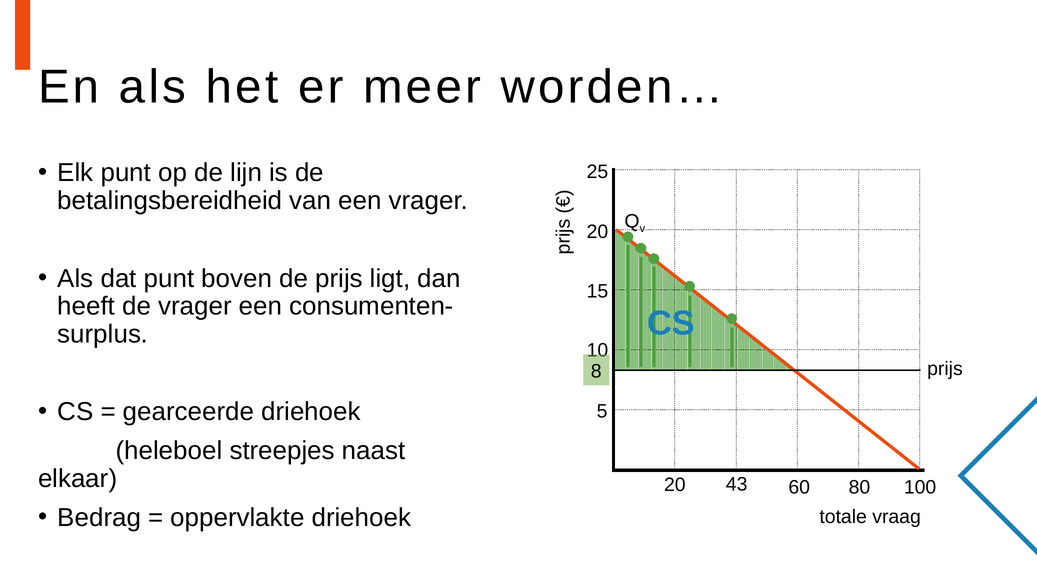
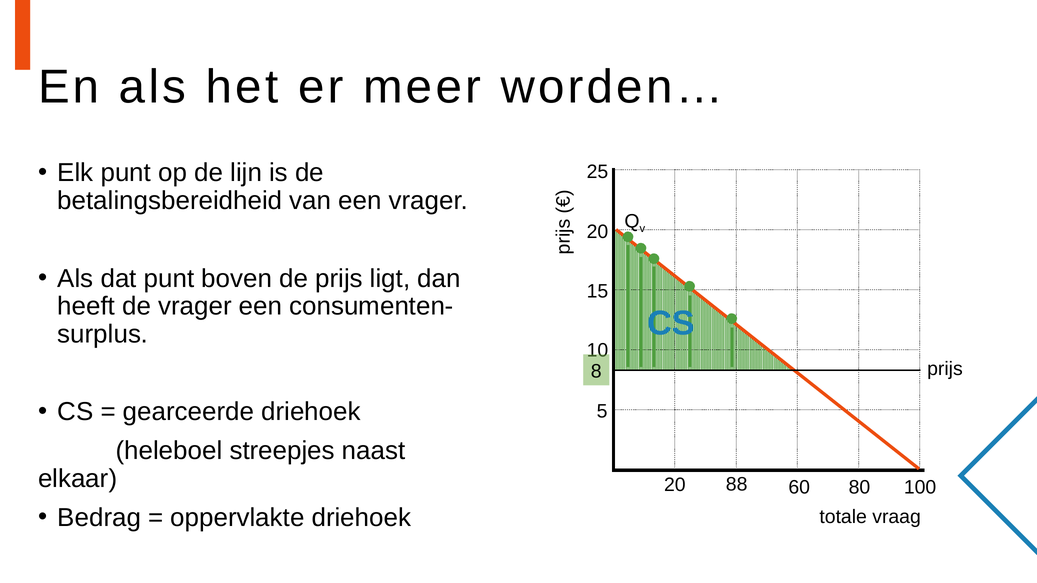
43: 43 -> 88 (737, 485)
